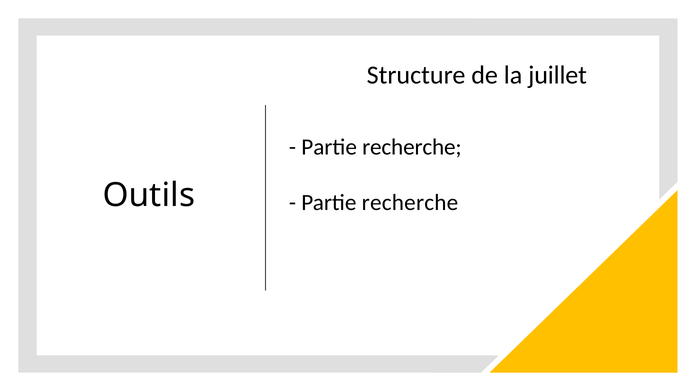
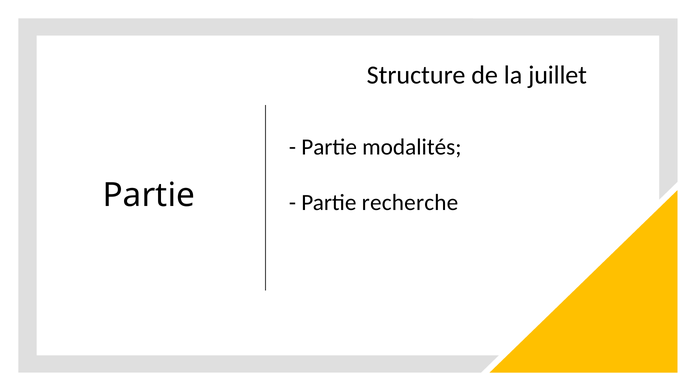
recherche: recherche -> modalités (412, 147)
Outils: Outils -> Partie (149, 196)
